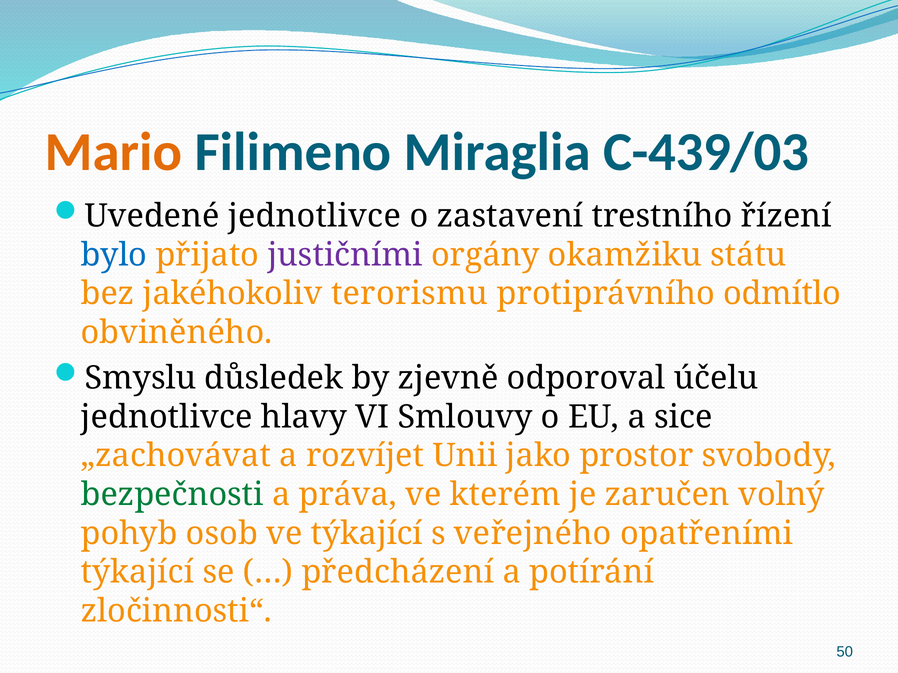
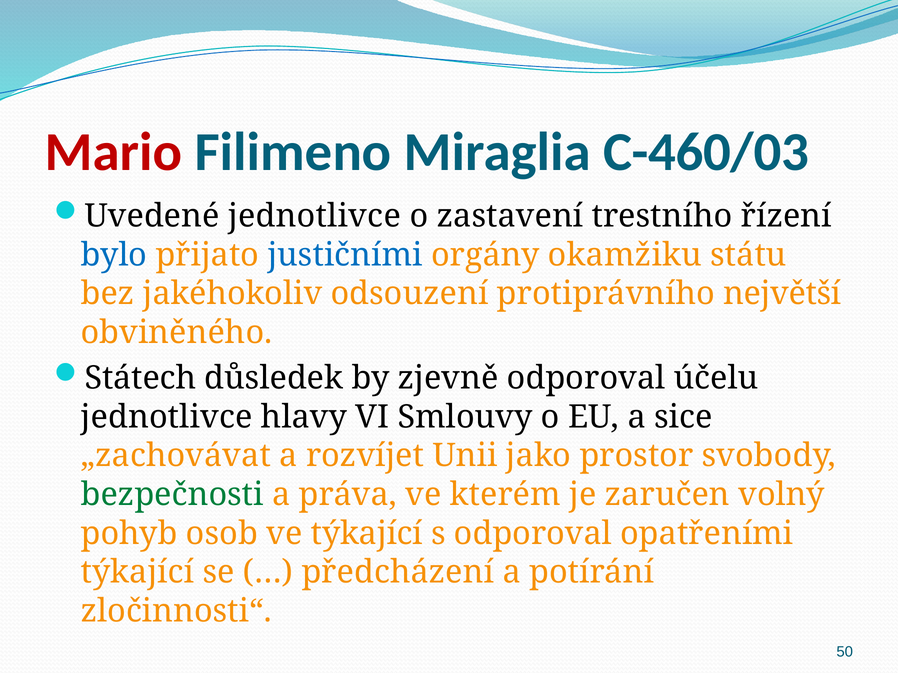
Mario colour: orange -> red (114, 152)
C-439/03: C-439/03 -> C-460/03 (706, 152)
justičními colour: purple -> blue (345, 255)
terorismu: terorismu -> odsouzení (410, 294)
odmítlo: odmítlo -> největší (782, 294)
Smyslu: Smyslu -> Státech (140, 378)
s veřejného: veřejného -> odporoval (533, 534)
